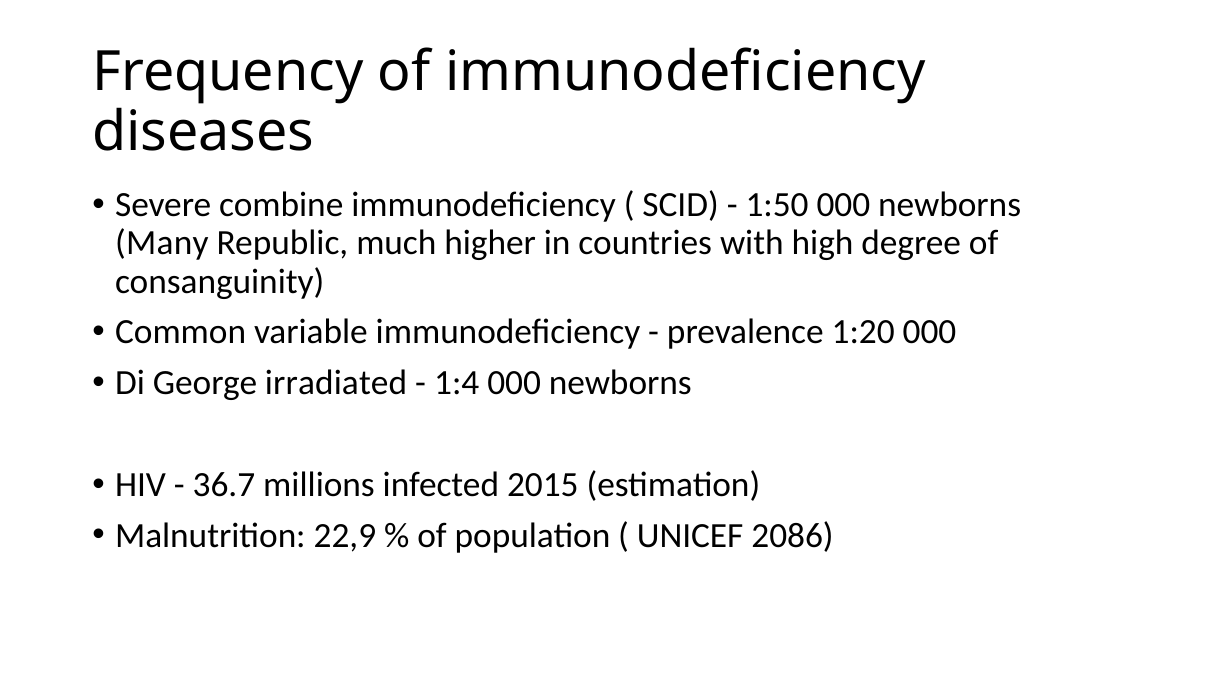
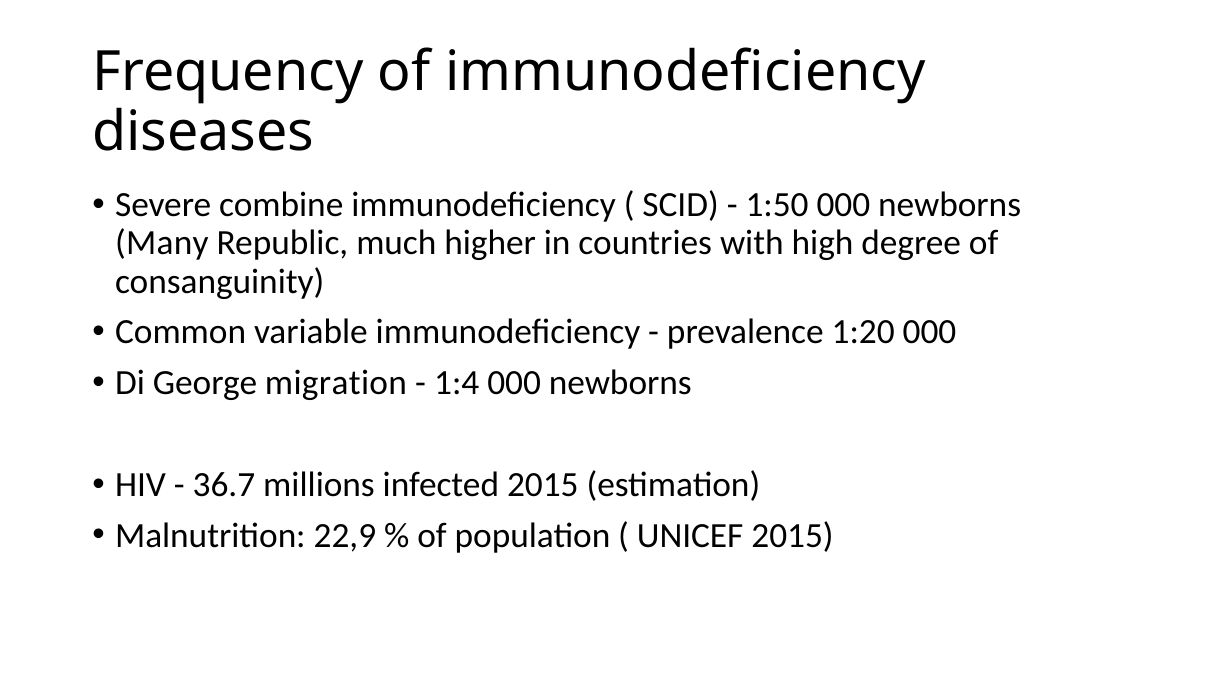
irradiated: irradiated -> migration (336, 383)
UNICEF 2086: 2086 -> 2015 (793, 535)
